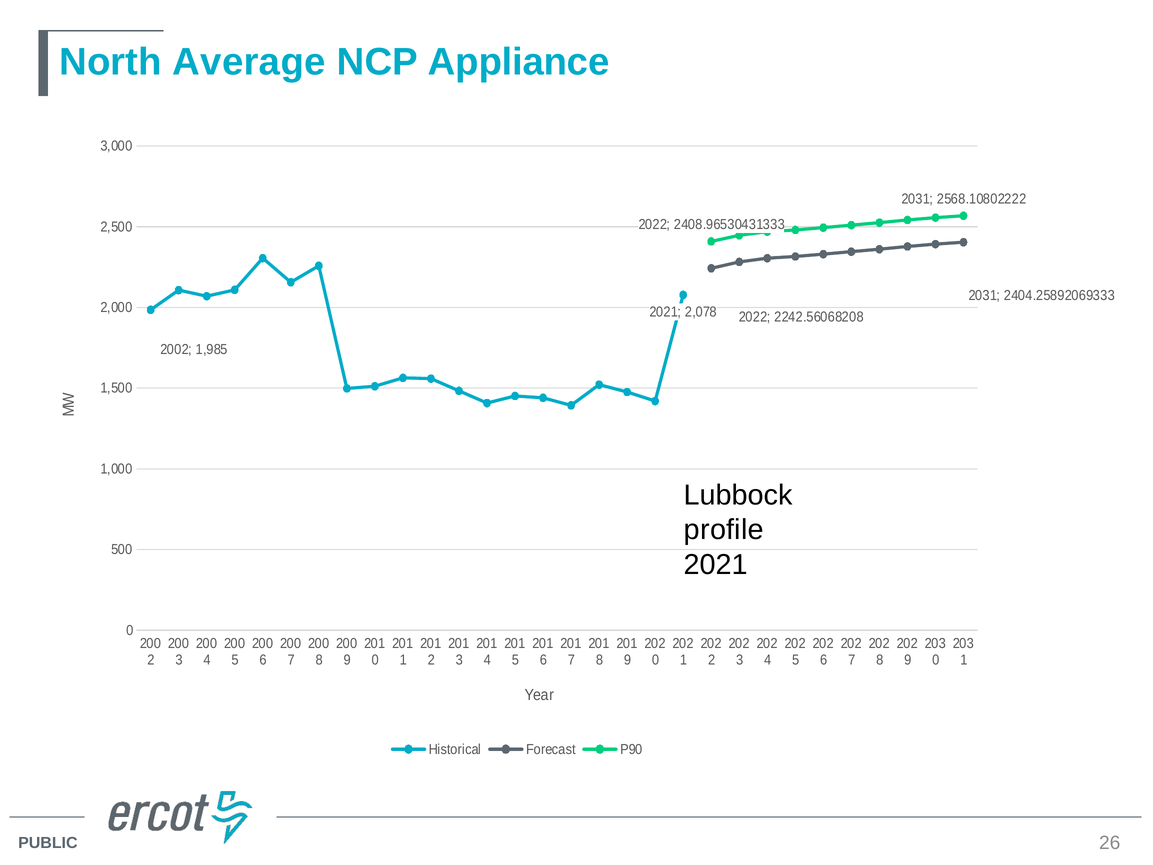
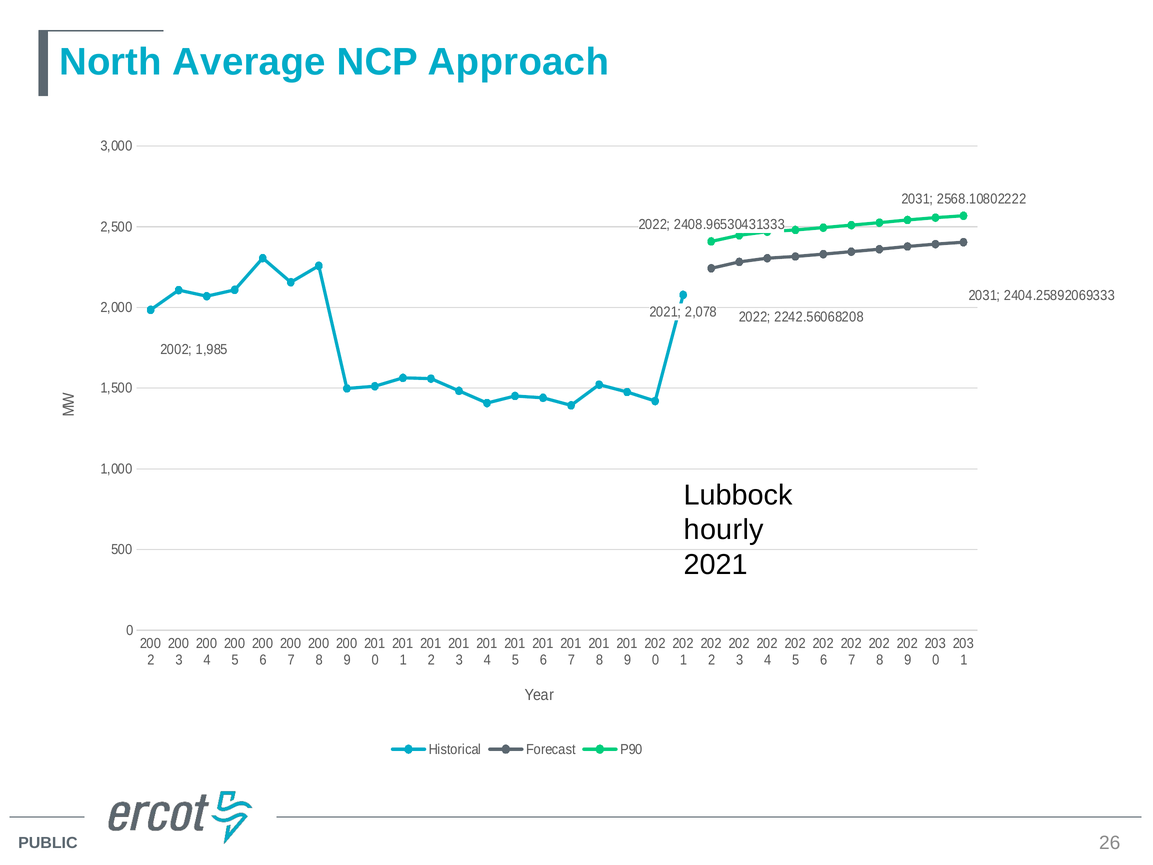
Appliance: Appliance -> Approach (518, 62)
profile: profile -> hourly (724, 530)
